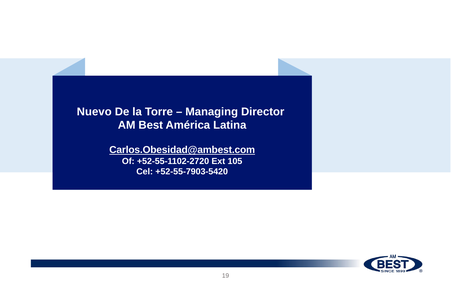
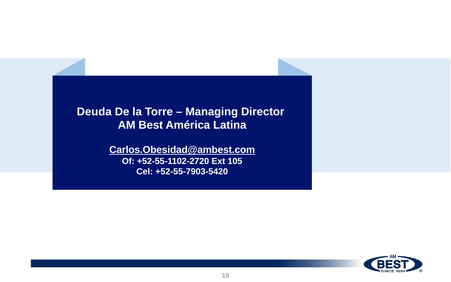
Nuevo: Nuevo -> Deuda (94, 112)
